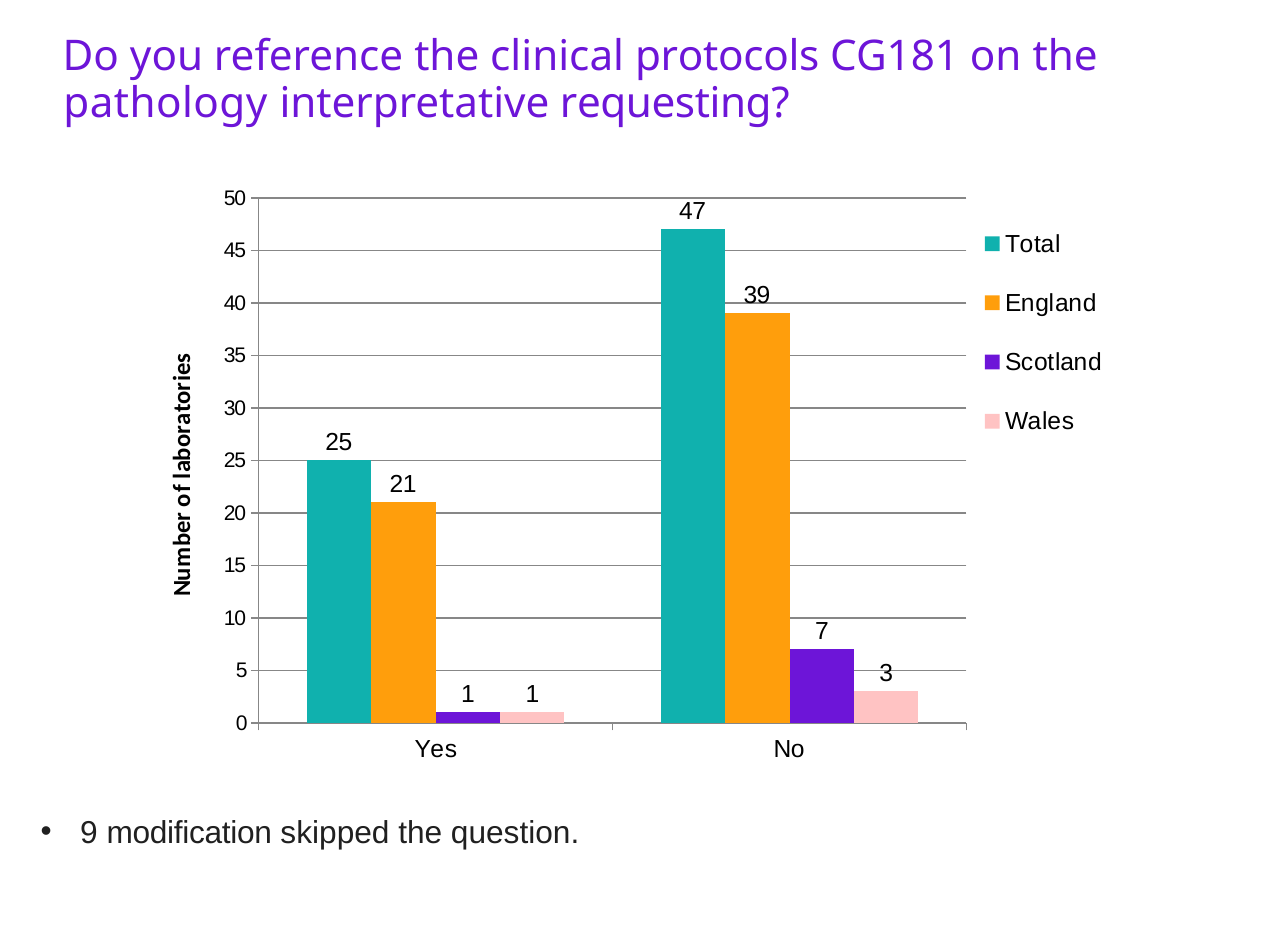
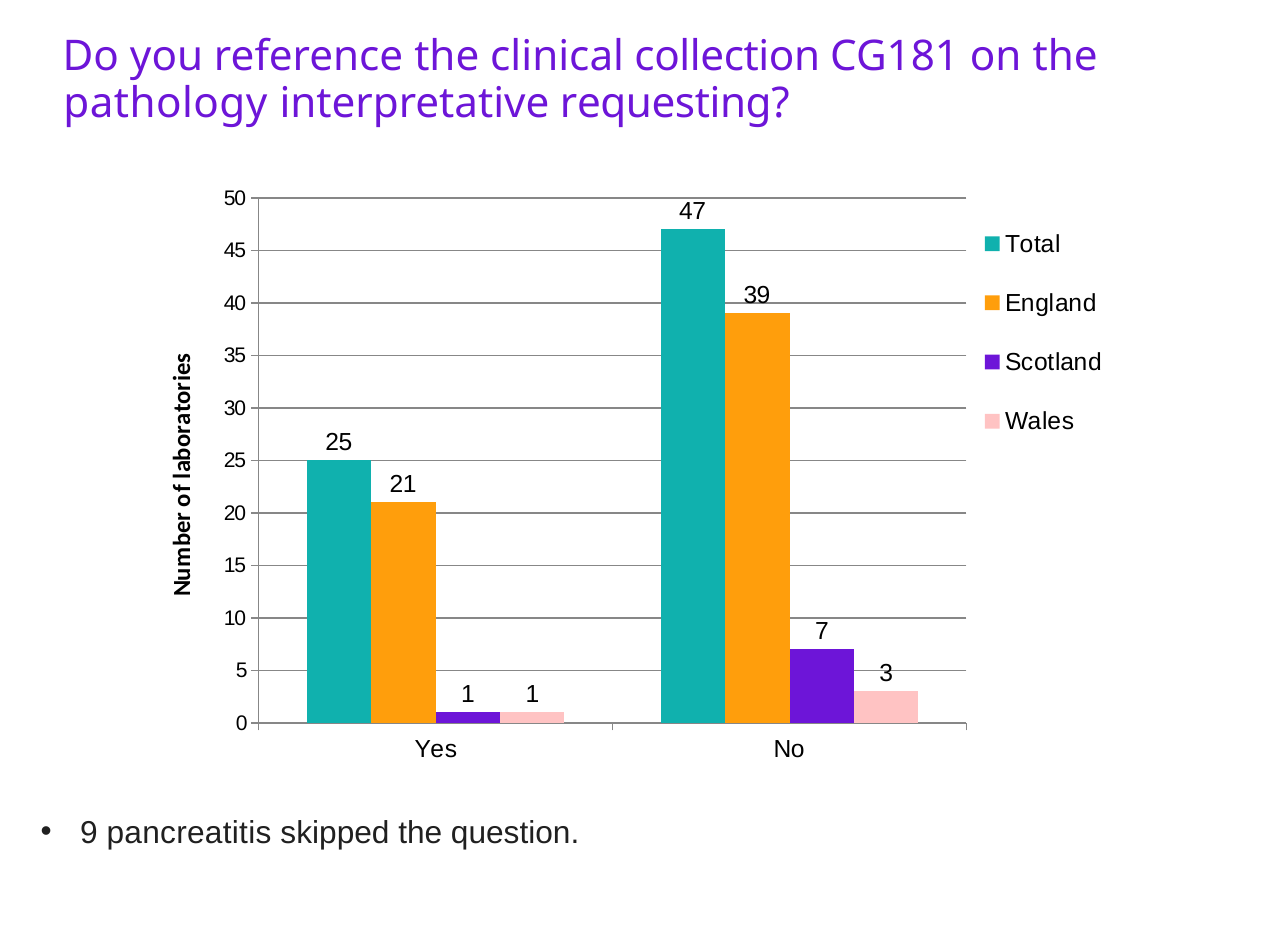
protocols: protocols -> collection (727, 56)
modification: modification -> pancreatitis (189, 832)
